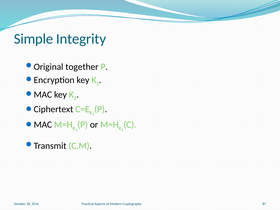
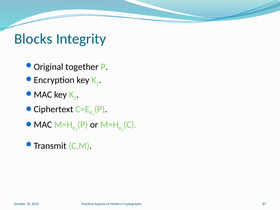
Simple: Simple -> Blocks (33, 39)
